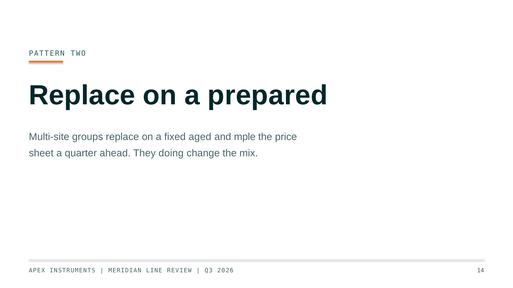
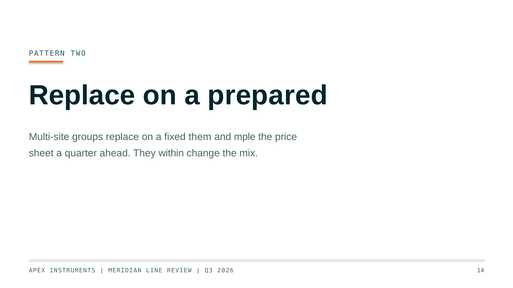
aged: aged -> them (200, 137)
doing: doing -> within (171, 153)
